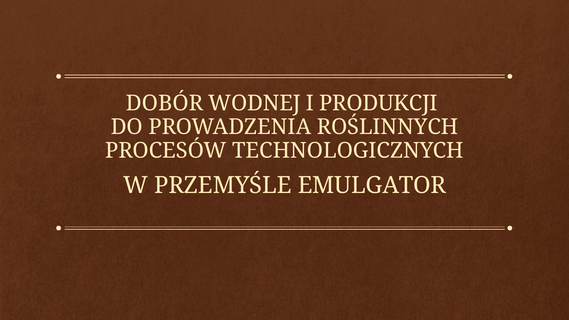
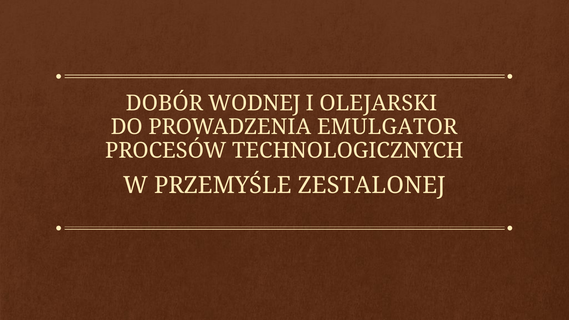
PRODUKCJI: PRODUKCJI -> OLEJARSKI (378, 103)
ROŚLINNYCH: ROŚLINNYCH -> EMULGATOR (387, 127)
EMULGATOR: EMULGATOR -> ZESTALONEJ (372, 186)
